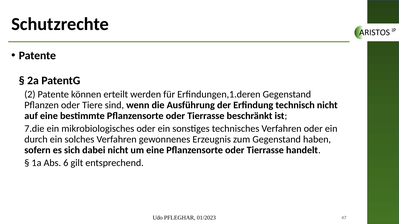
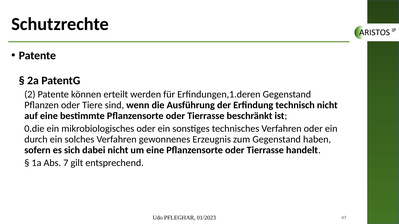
7.die: 7.die -> 0.die (34, 129)
6: 6 -> 7 (66, 163)
